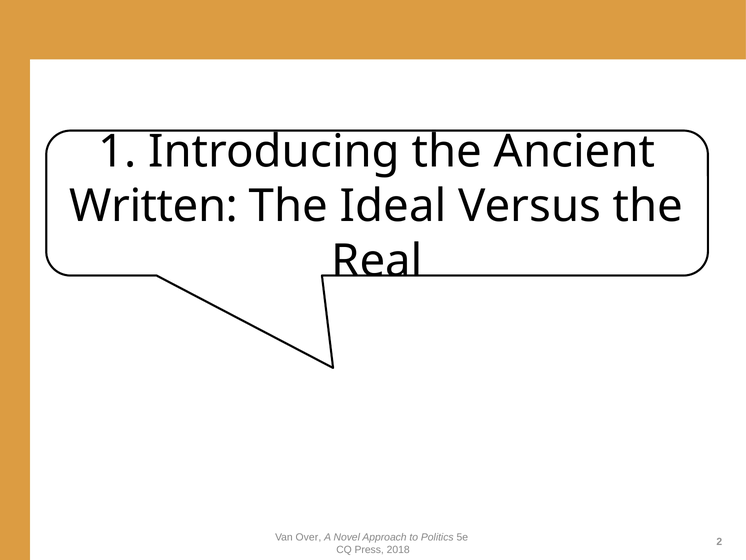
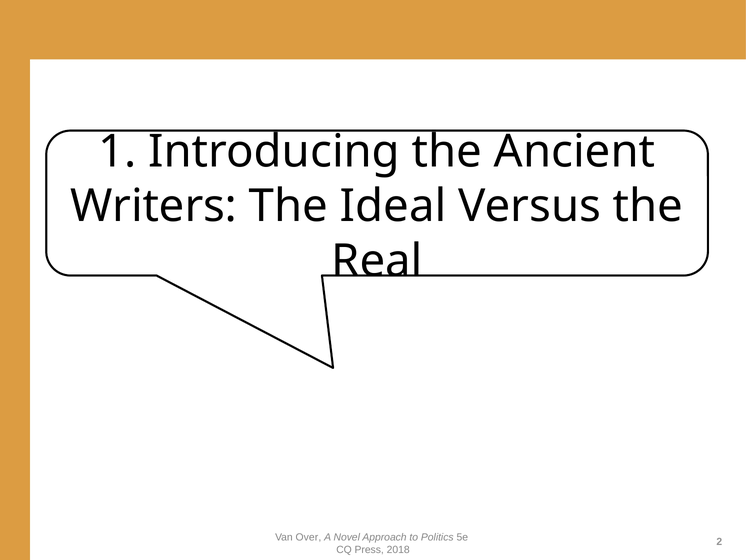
Written: Written -> Writers (154, 206)
